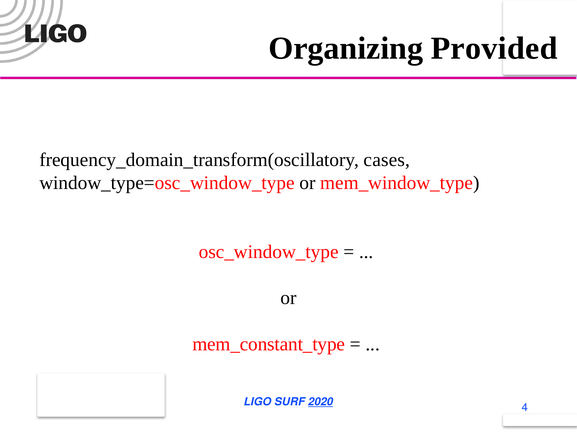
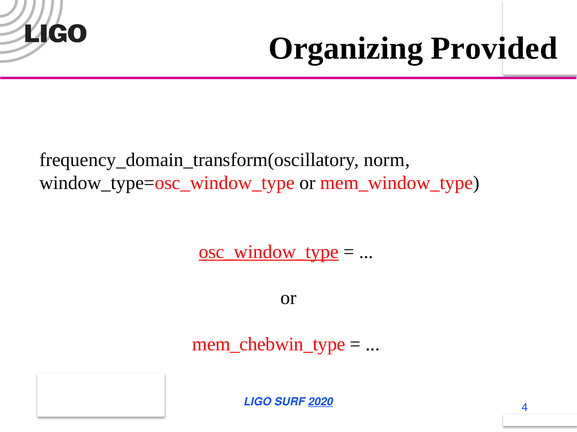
cases: cases -> norm (387, 160)
osc_window_type underline: none -> present (269, 252)
mem_constant_type: mem_constant_type -> mem_chebwin_type (269, 345)
